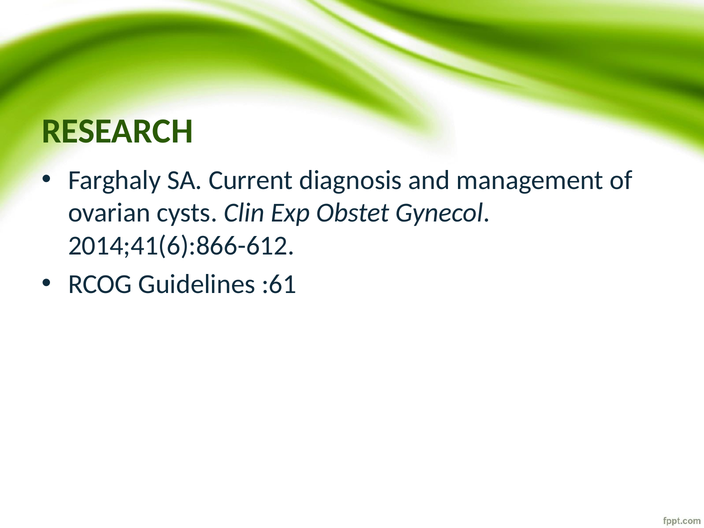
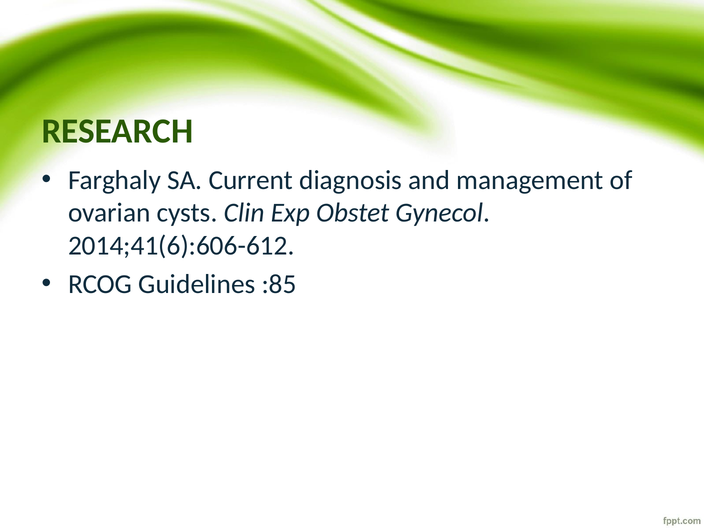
2014;41(6):866-612: 2014;41(6):866-612 -> 2014;41(6):606-612 (181, 246)
:61: :61 -> :85 (279, 284)
